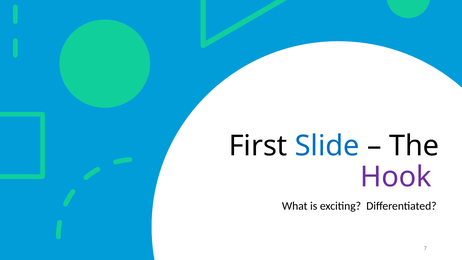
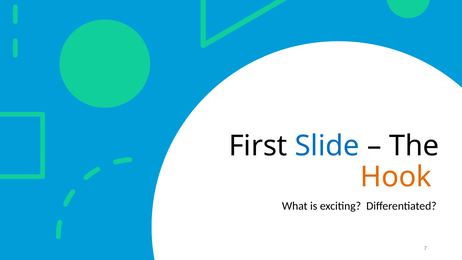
Hook colour: purple -> orange (396, 177)
